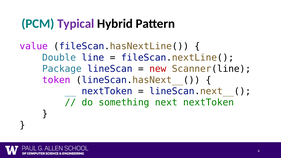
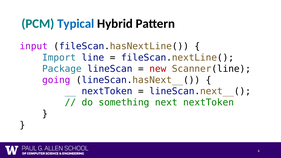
Typical colour: purple -> blue (76, 24)
value: value -> input (34, 46)
Double: Double -> Import (59, 58)
token: token -> going (56, 80)
